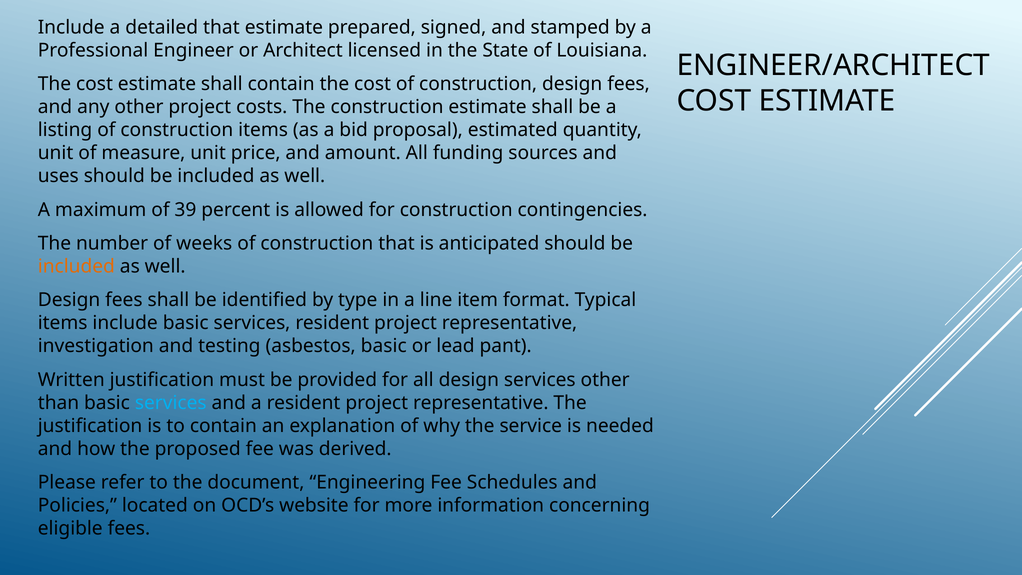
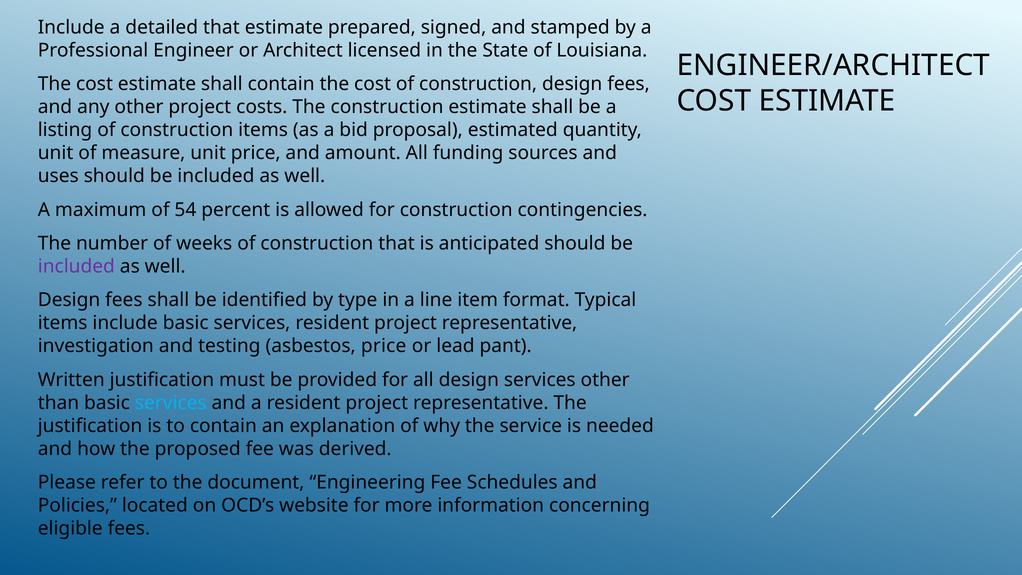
39: 39 -> 54 (185, 210)
included colour: orange -> purple (76, 266)
asbestos basic: basic -> price (384, 346)
